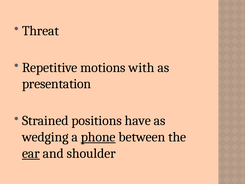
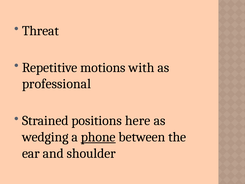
presentation: presentation -> professional (56, 84)
have: have -> here (138, 121)
ear underline: present -> none (31, 153)
